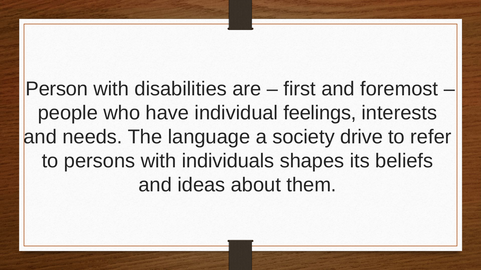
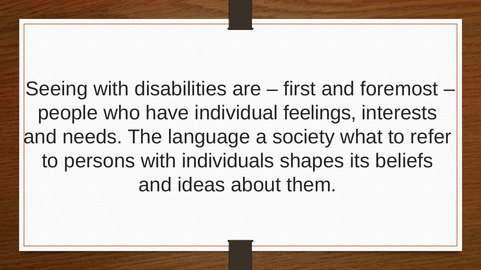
Person: Person -> Seeing (57, 89)
drive: drive -> what (361, 137)
